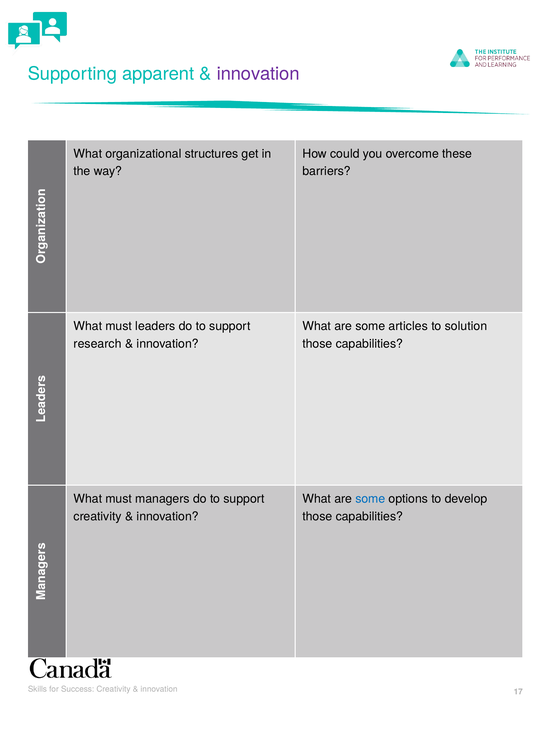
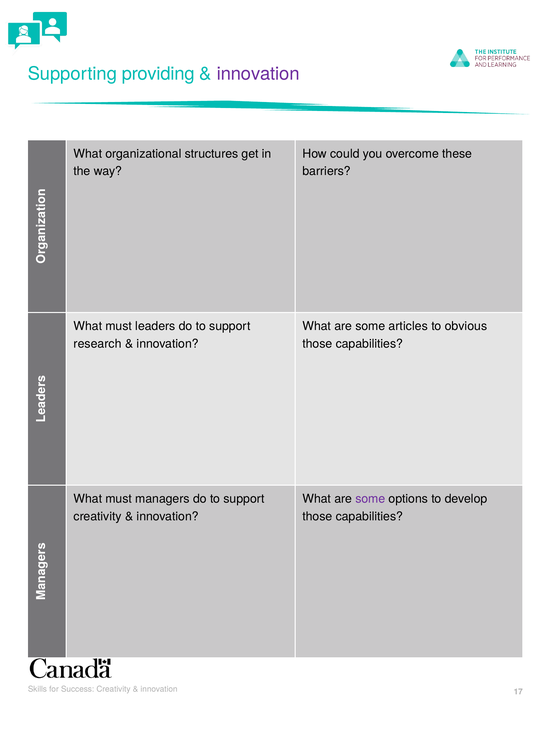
apparent: apparent -> providing (158, 74)
solution: solution -> obvious (466, 326)
some colour: blue -> purple (370, 499)
